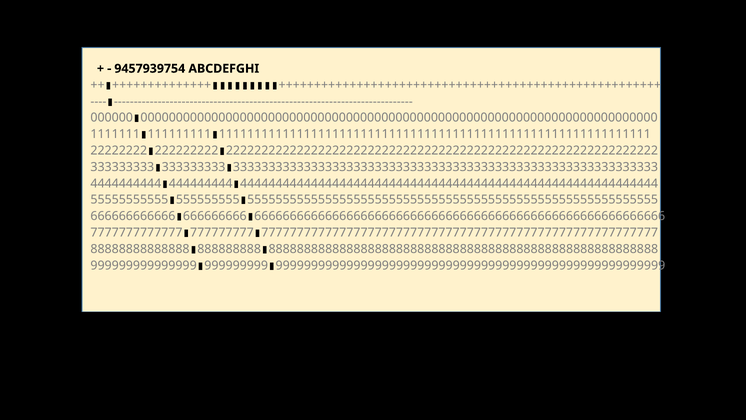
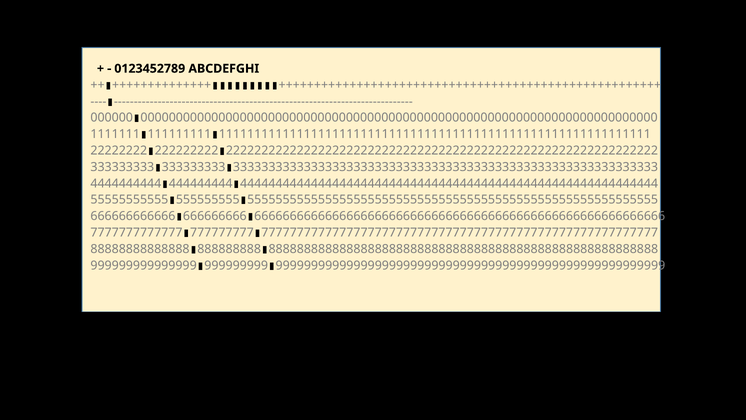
9457939754: 9457939754 -> 0123452789 (150, 69)
